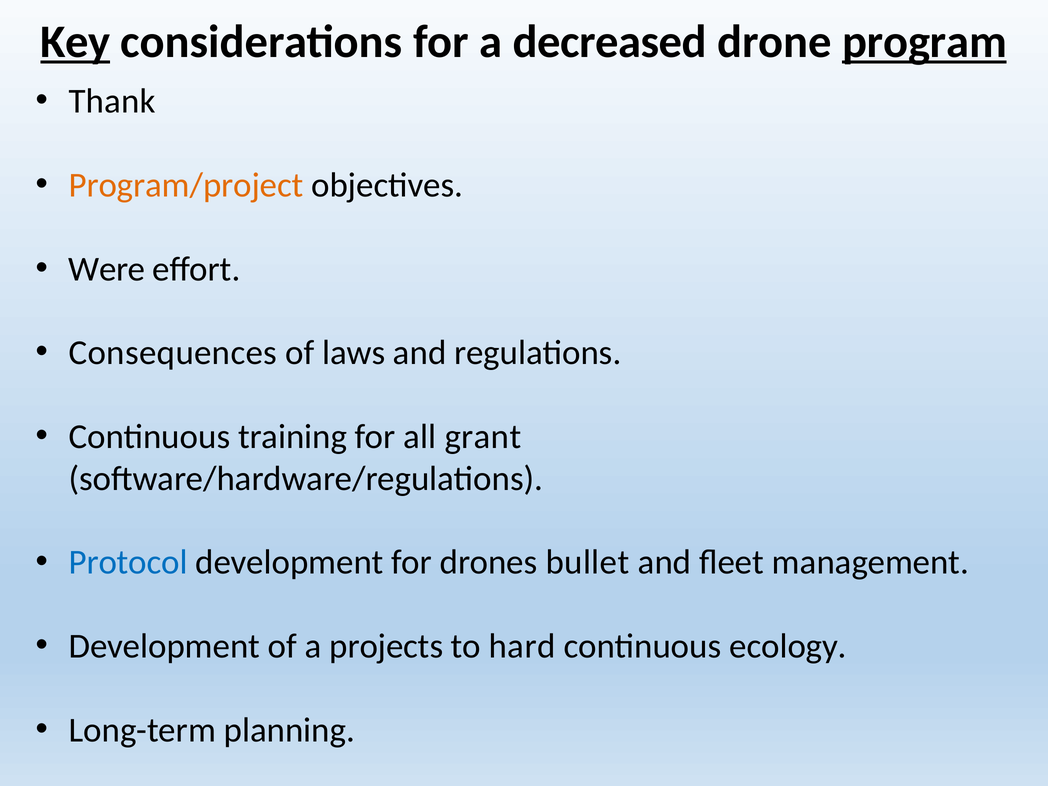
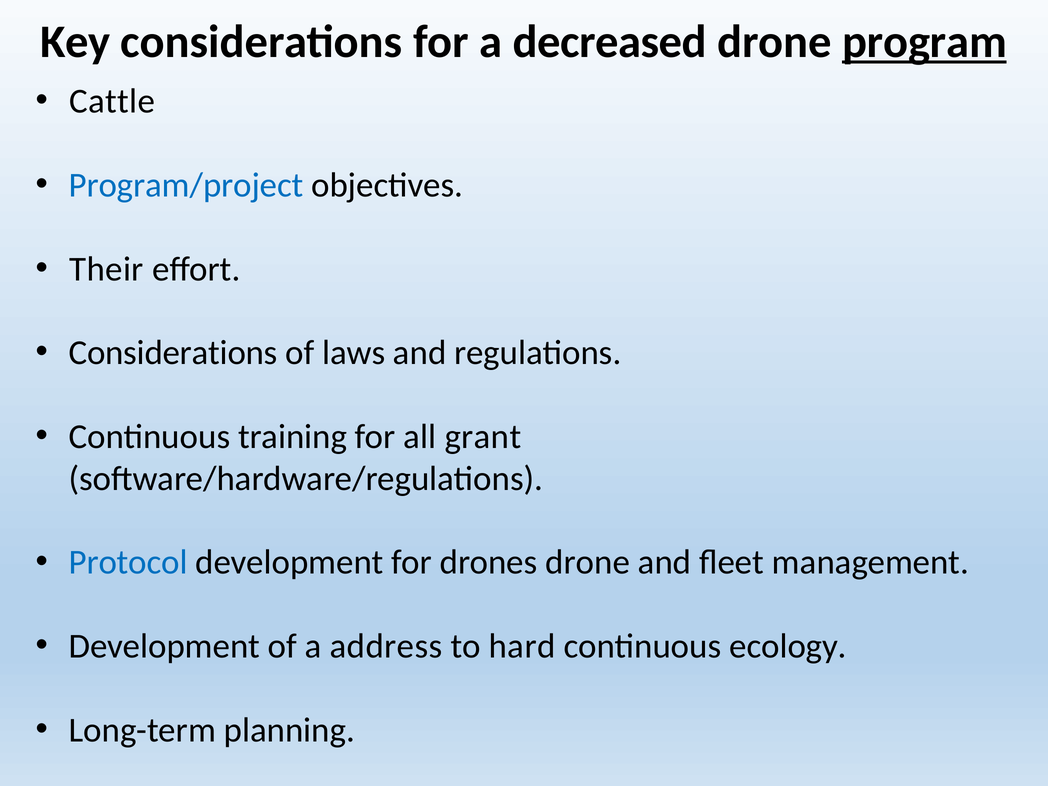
Key underline: present -> none (75, 42)
Thank: Thank -> Cattle (112, 101)
Program/project colour: orange -> blue (186, 185)
Were: Were -> Their (106, 269)
Consequences: Consequences -> Considerations (173, 353)
drones bullet: bullet -> drone (588, 562)
projects: projects -> address (386, 646)
